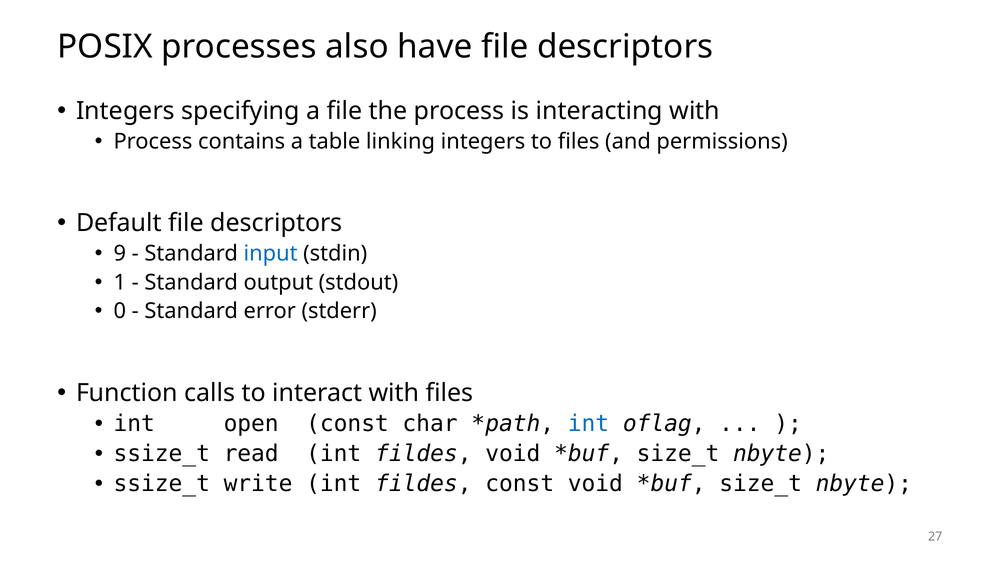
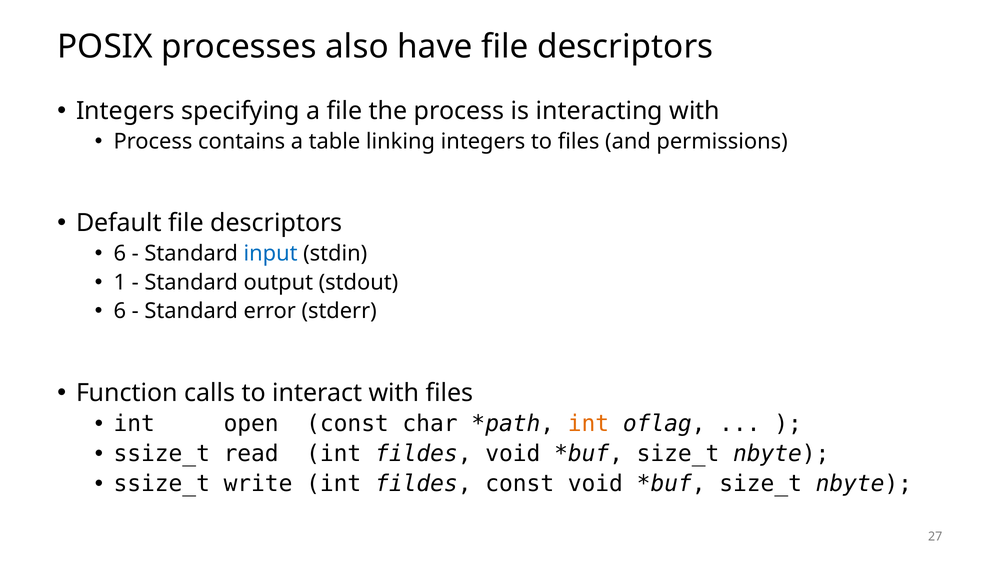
9: 9 -> 6 (120, 253)
0: 0 -> 6 (120, 311)
int colour: blue -> orange (588, 423)
